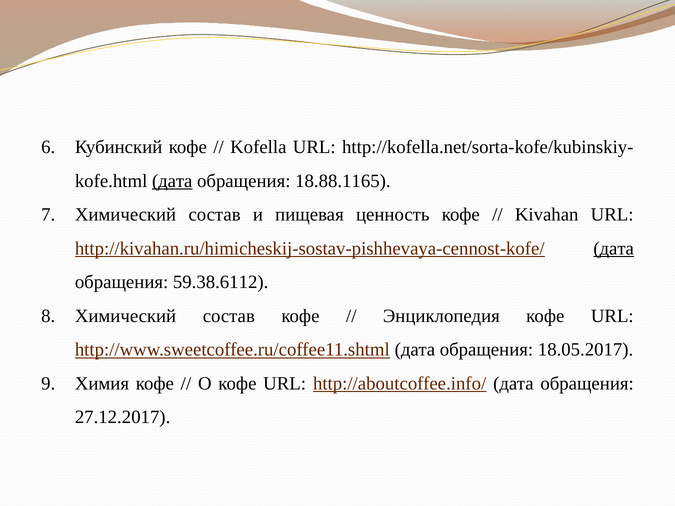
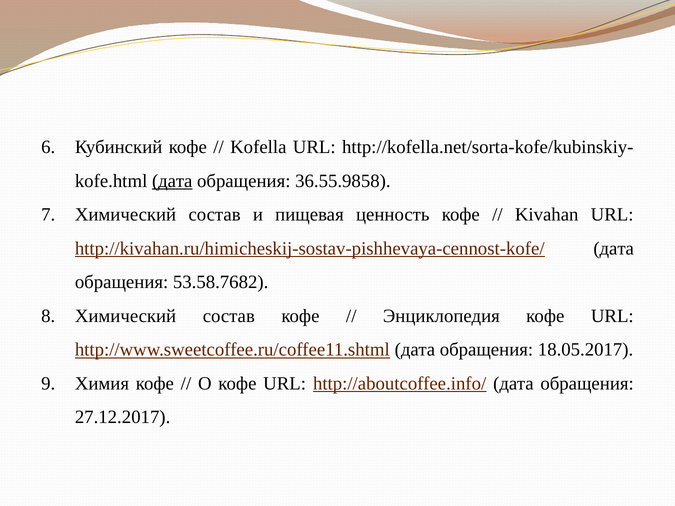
18.88.1165: 18.88.1165 -> 36.55.9858 (343, 181)
дата underline: present -> none (614, 249)
59.38.6112: 59.38.6112 -> 53.58.7682 (221, 282)
